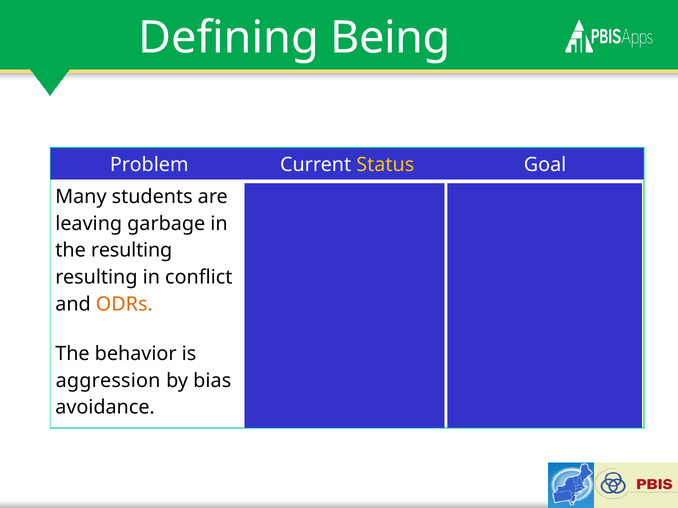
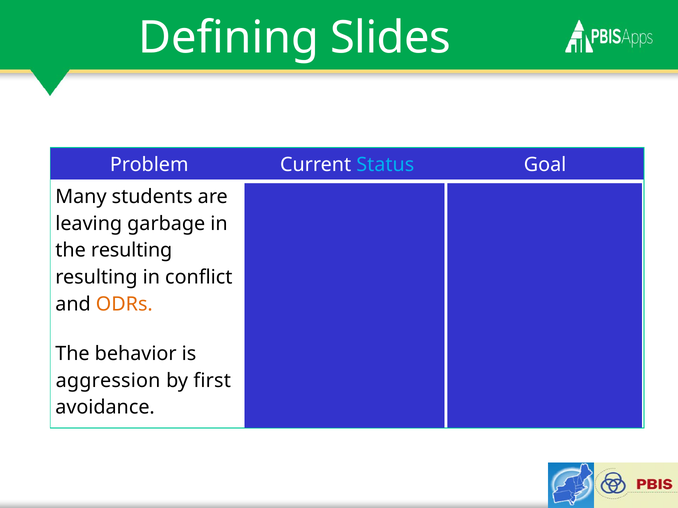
Being: Being -> Slides (390, 38)
Status colour: yellow -> light blue (385, 165)
bias: bias -> first (212, 381)
